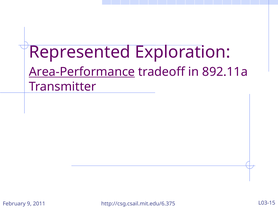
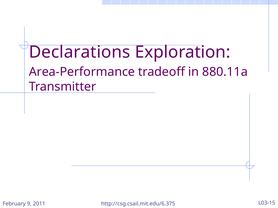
Represented: Represented -> Declarations (80, 52)
Area-Performance underline: present -> none (82, 72)
892.11a: 892.11a -> 880.11a (225, 72)
